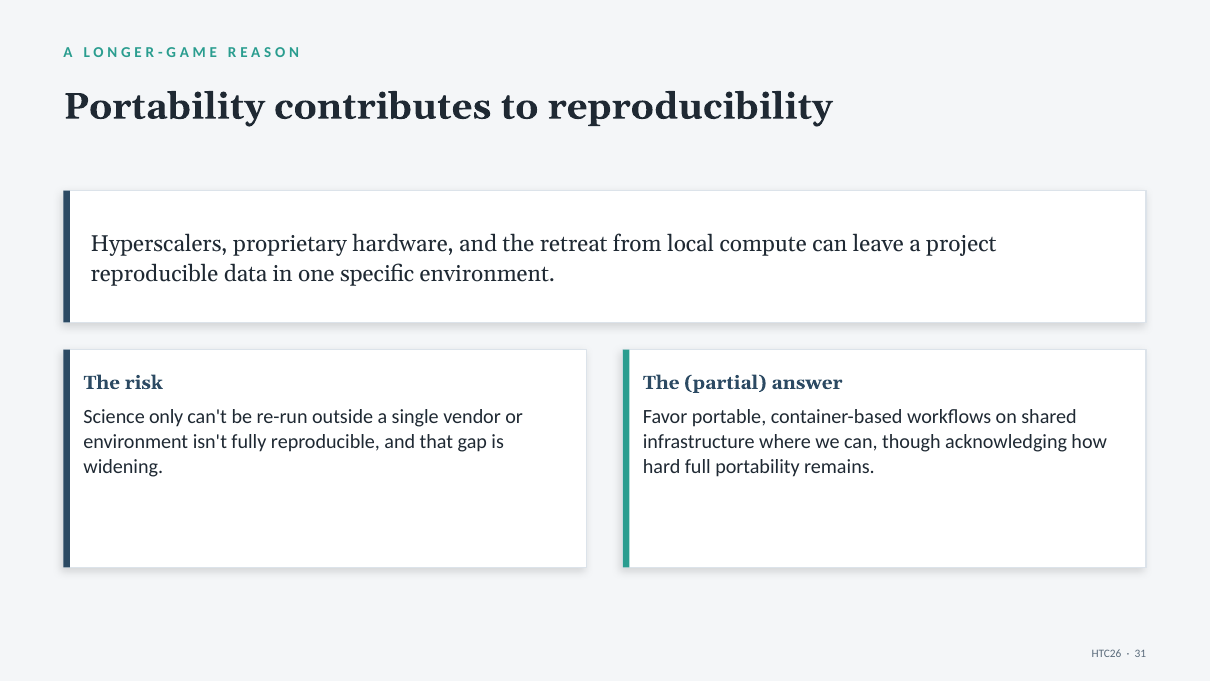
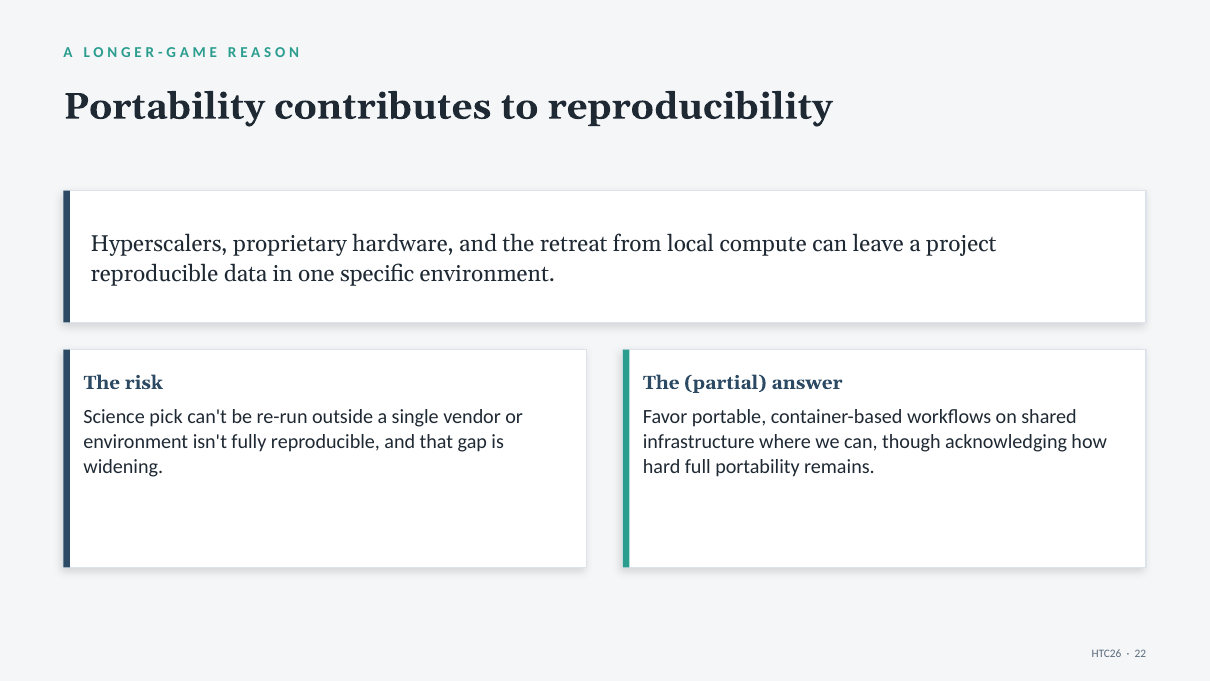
only: only -> pick (166, 416)
31: 31 -> 22 (1140, 653)
